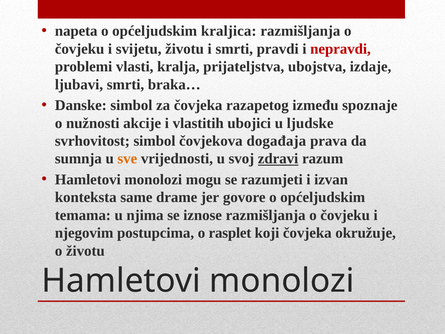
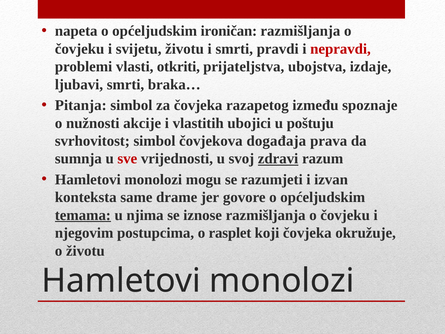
kraljica: kraljica -> ironičan (229, 31)
kralja: kralja -> otkriti (178, 67)
Danske: Danske -> Pitanja (81, 105)
ljudske: ljudske -> poštuju (310, 123)
sve colour: orange -> red (127, 159)
temama underline: none -> present (83, 215)
